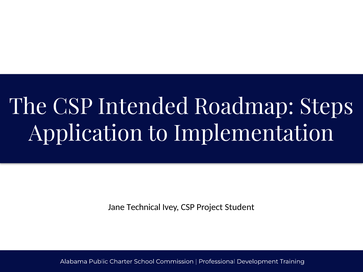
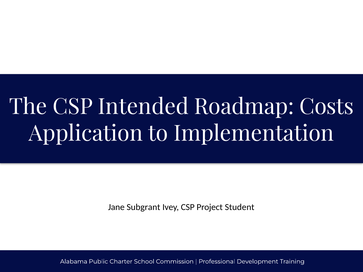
Steps: Steps -> Costs (327, 107)
Technical: Technical -> Subgrant (143, 207)
